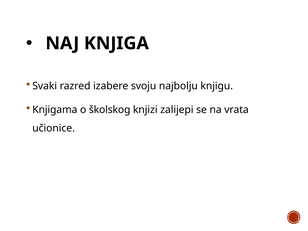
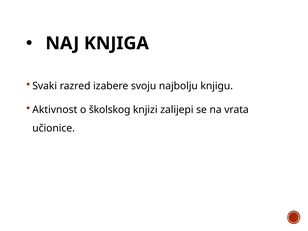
Knjigama: Knjigama -> Aktivnost (55, 110)
